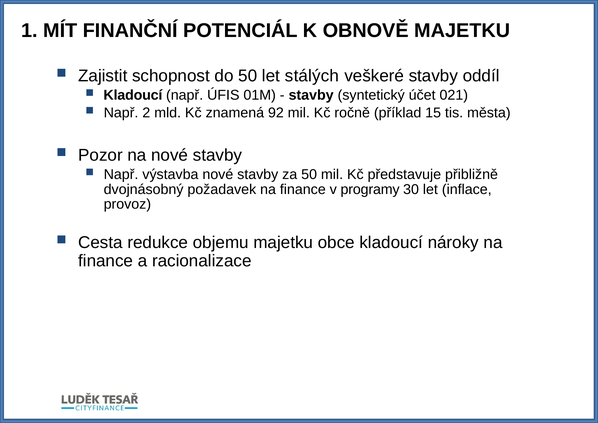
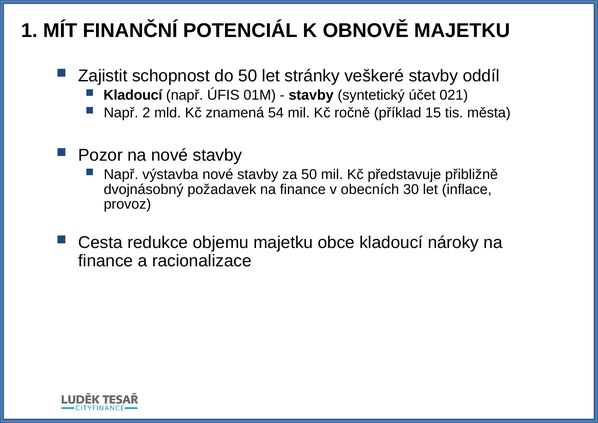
stálých: stálých -> stránky (312, 76)
92: 92 -> 54 (276, 113)
programy: programy -> obecních (370, 189)
